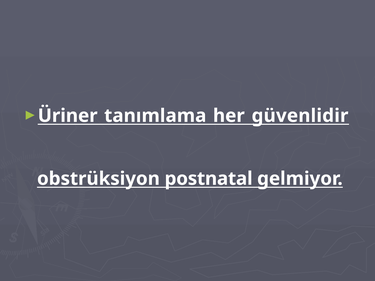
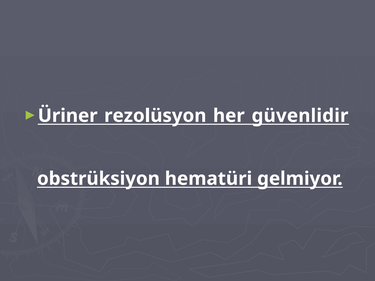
tanımlama: tanımlama -> rezolüsyon (155, 116)
postnatal: postnatal -> hematüri (208, 179)
